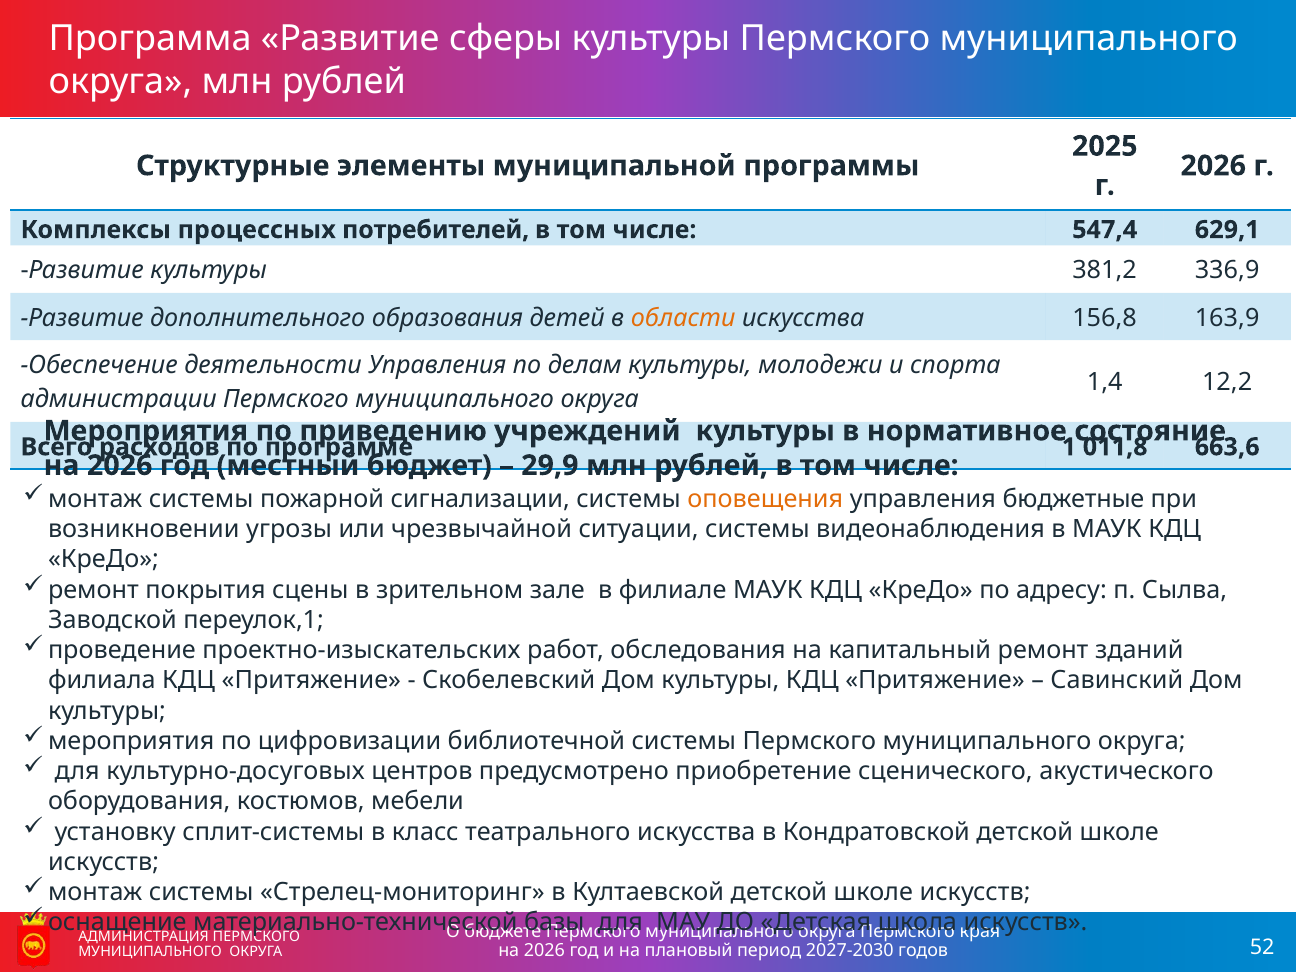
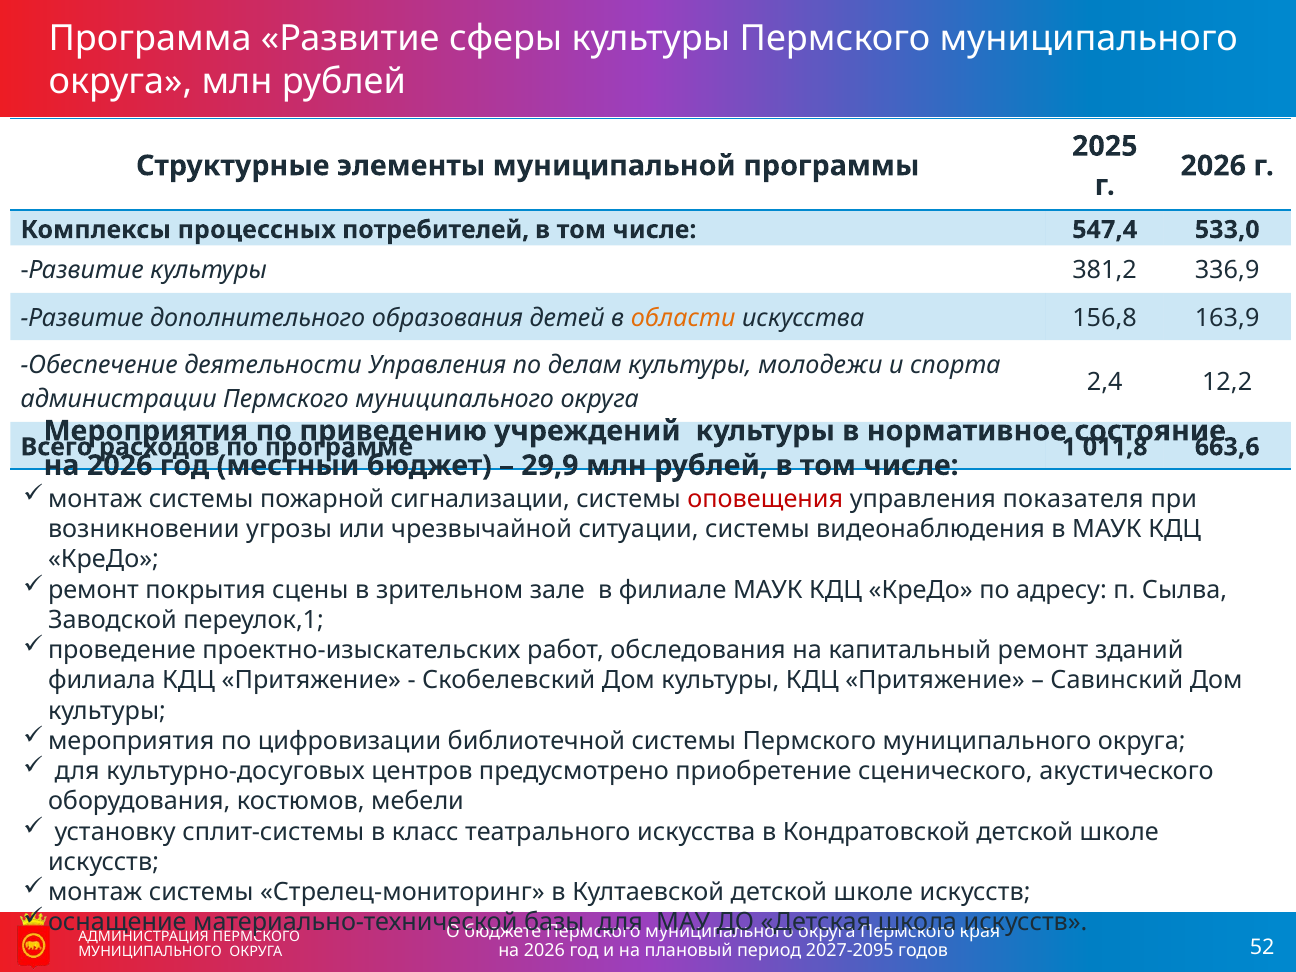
629,1: 629,1 -> 533,0 (1227, 230)
1,4: 1,4 -> 2,4 (1105, 383)
оповещения colour: orange -> red (765, 499)
бюджетные: бюджетные -> показателя (1073, 499)
2027-2030: 2027-2030 -> 2027-2095 (850, 951)
